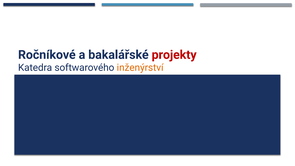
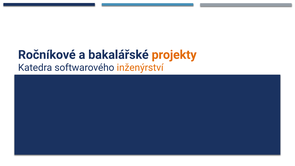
projekty colour: red -> orange (174, 55)
